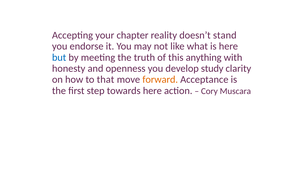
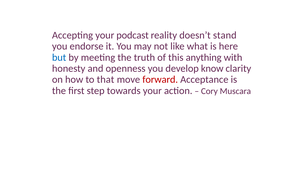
chapter: chapter -> podcast (133, 35)
study: study -> know (212, 69)
forward colour: orange -> red (160, 80)
towards here: here -> your (152, 91)
